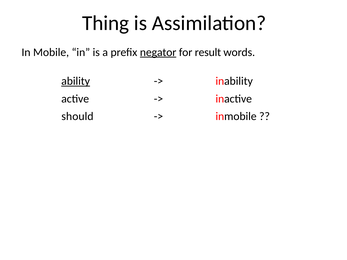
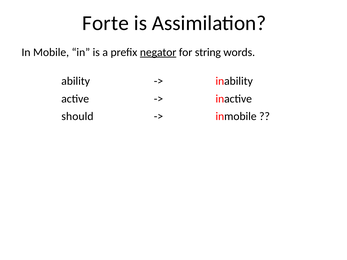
Thing: Thing -> Forte (105, 23)
result: result -> string (208, 52)
ability underline: present -> none (76, 81)
